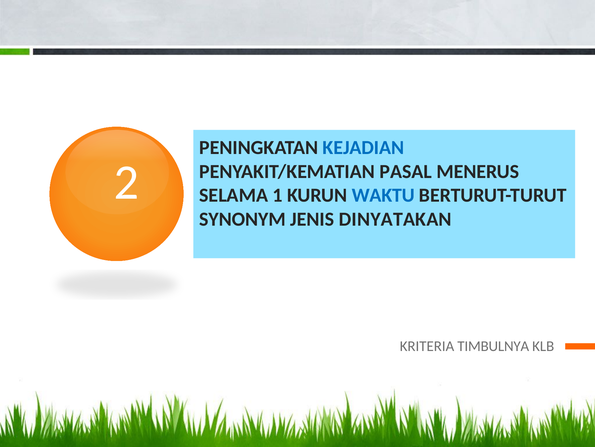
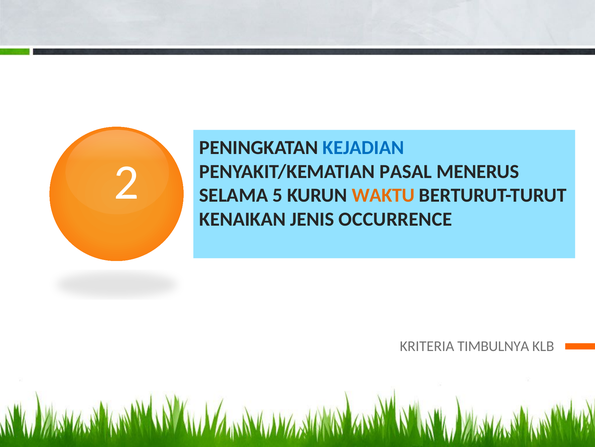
1: 1 -> 5 (278, 195)
WAKTU colour: blue -> orange (383, 195)
SYNONYM: SYNONYM -> KENAIKAN (243, 219)
DINYATAKAN: DINYATAKAN -> OCCURRENCE (395, 219)
